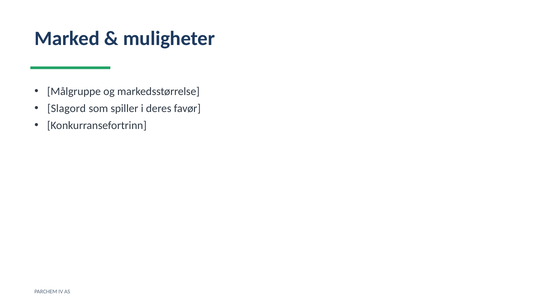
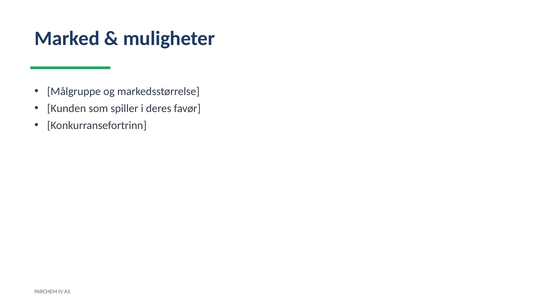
Slagord: Slagord -> Kunden (67, 109)
